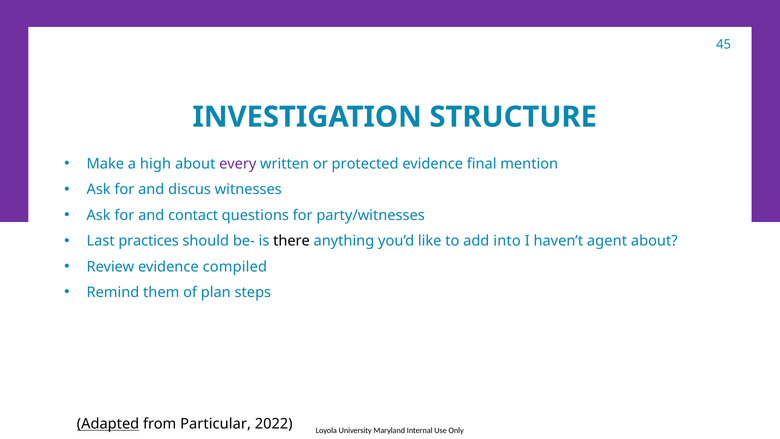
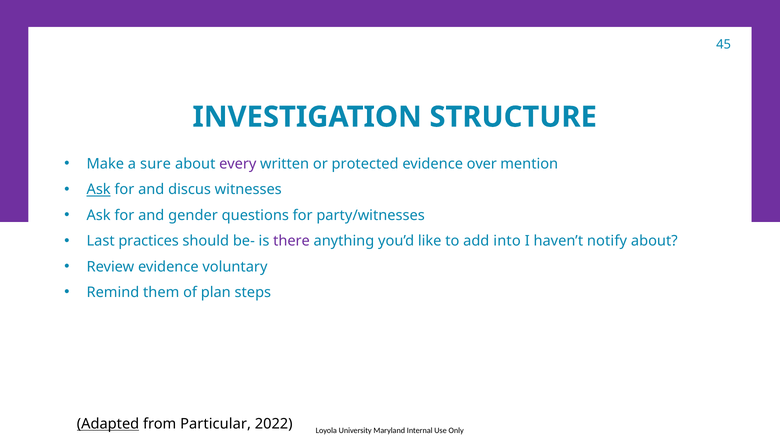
high: high -> sure (156, 164)
final: final -> over (482, 164)
Ask underline: none -> present (99, 190)
contact: contact -> gender (193, 215)
there colour: black -> purple (292, 241)
agent: agent -> notify (607, 241)
compiled: compiled -> voluntary (235, 267)
